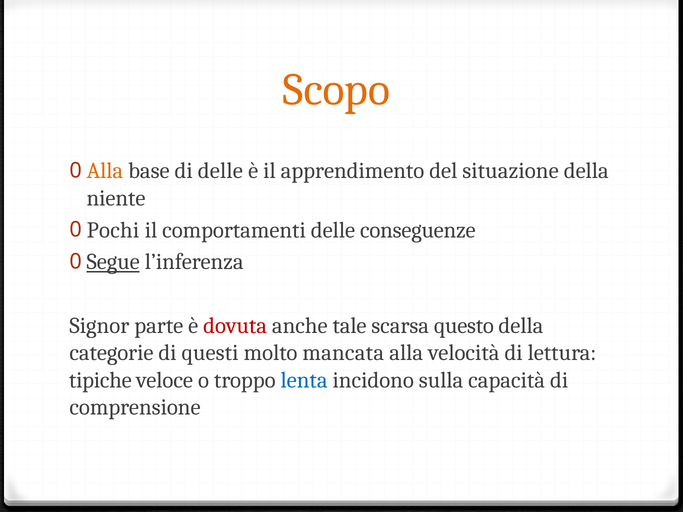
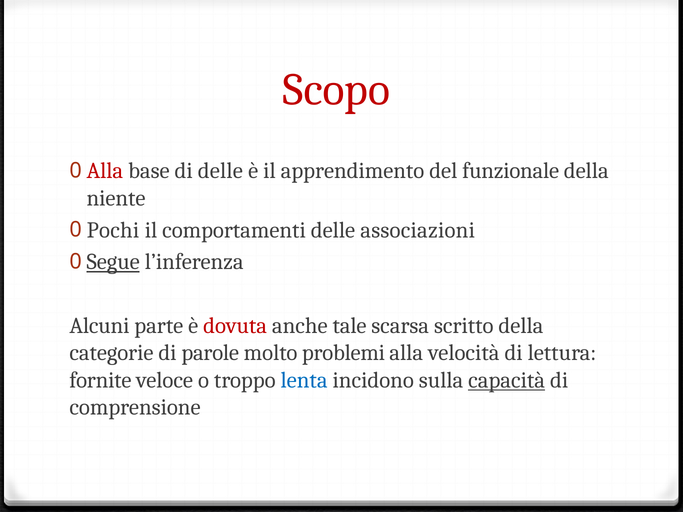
Scopo colour: orange -> red (336, 90)
Alla colour: orange -> red (105, 171)
situazione: situazione -> funzionale (511, 171)
conseguenze: conseguenze -> associazioni (418, 230)
Signor: Signor -> Alcuni (99, 326)
questo: questo -> scritto (464, 326)
questi: questi -> parole (210, 353)
mancata: mancata -> problemi (343, 353)
tipiche: tipiche -> fornite (100, 380)
capacità underline: none -> present (507, 380)
